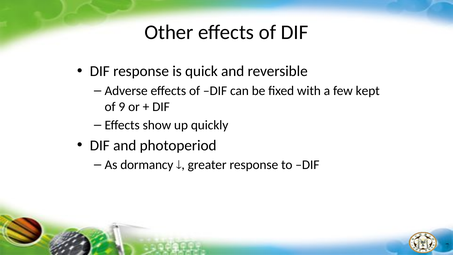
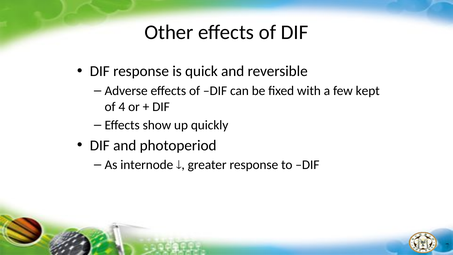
9: 9 -> 4 (122, 107)
dormancy: dormancy -> internode (147, 165)
